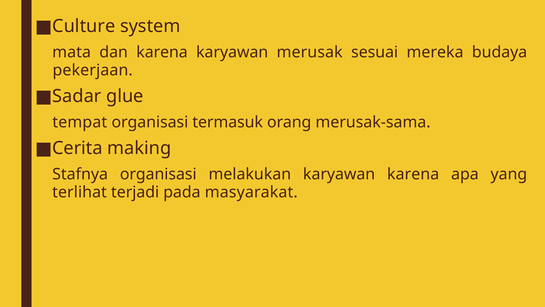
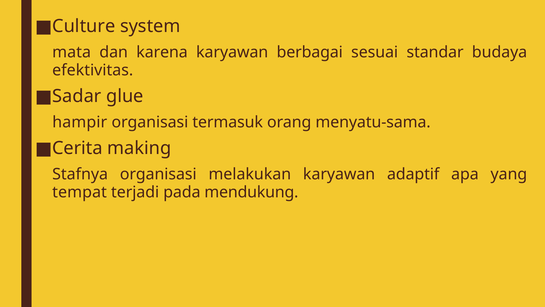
merusak: merusak -> berbagai (310, 52)
mereka: mereka -> standar (435, 52)
pekerjaan: pekerjaan -> efektivitas (93, 70)
tempat: tempat -> hampir (80, 122)
merusak-sama: merusak-sama -> menyatu-sama (373, 122)
karyawan karena: karena -> adaptif (413, 174)
terlihat: terlihat -> tempat (80, 192)
masyarakat: masyarakat -> mendukung (251, 192)
